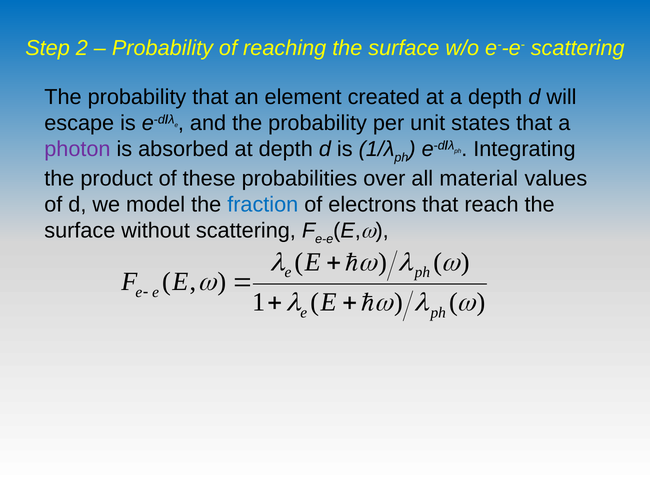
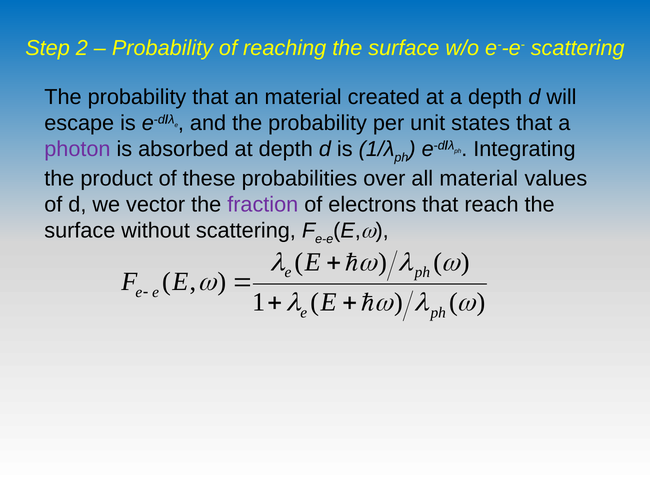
an element: element -> material (303, 97)
model: model -> vector (156, 205)
fraction colour: blue -> purple (263, 205)
